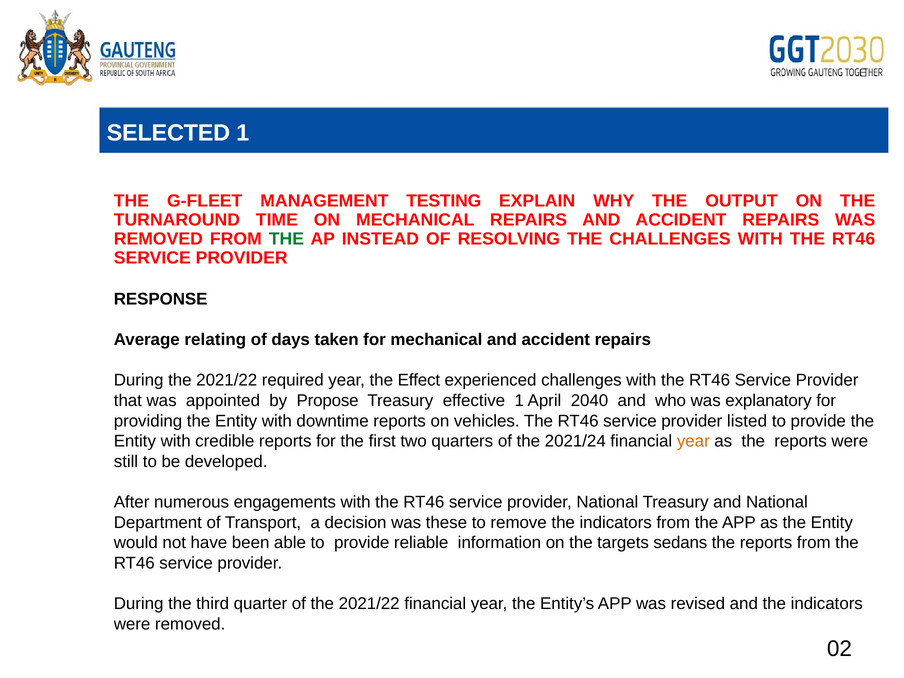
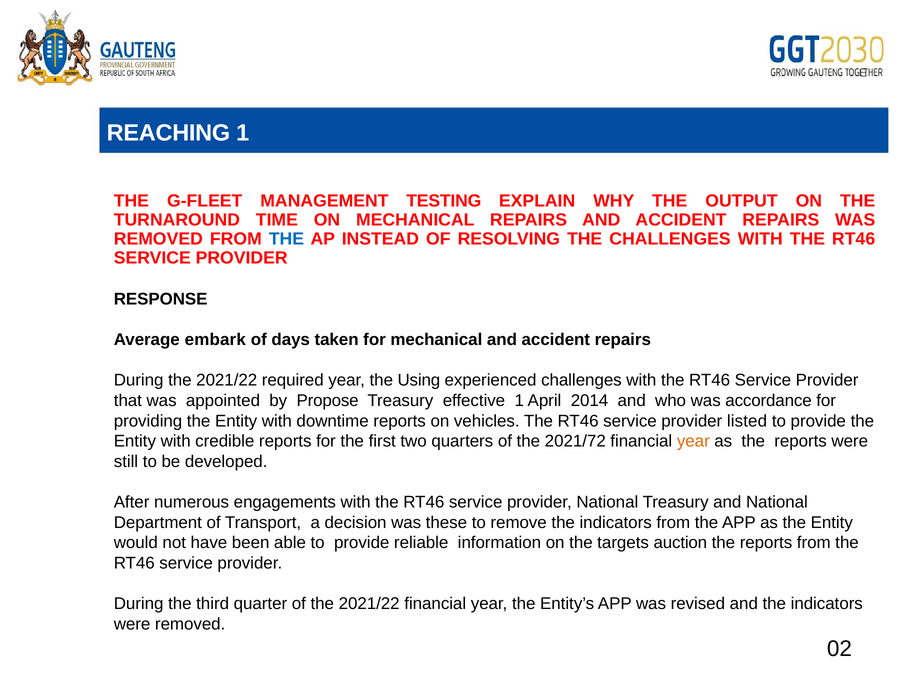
SELECTED: SELECTED -> REACHING (168, 133)
THE colour: green -> blue (286, 239)
relating: relating -> embark (215, 340)
Effect: Effect -> Using (419, 380)
2040: 2040 -> 2014 (590, 401)
explanatory: explanatory -> accordance (769, 401)
2021/24: 2021/24 -> 2021/72 (575, 441)
sedans: sedans -> auction (680, 543)
